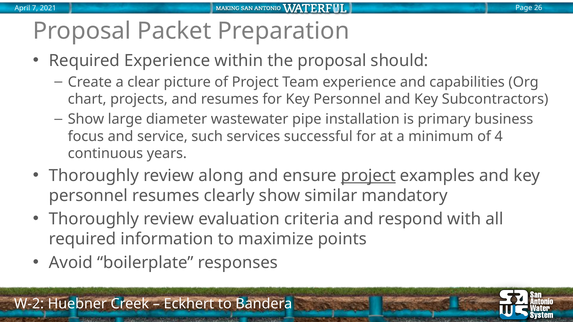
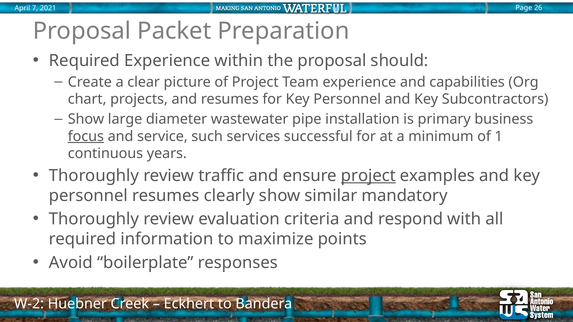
focus underline: none -> present (86, 136)
4: 4 -> 1 (499, 136)
along: along -> traffic (221, 176)
